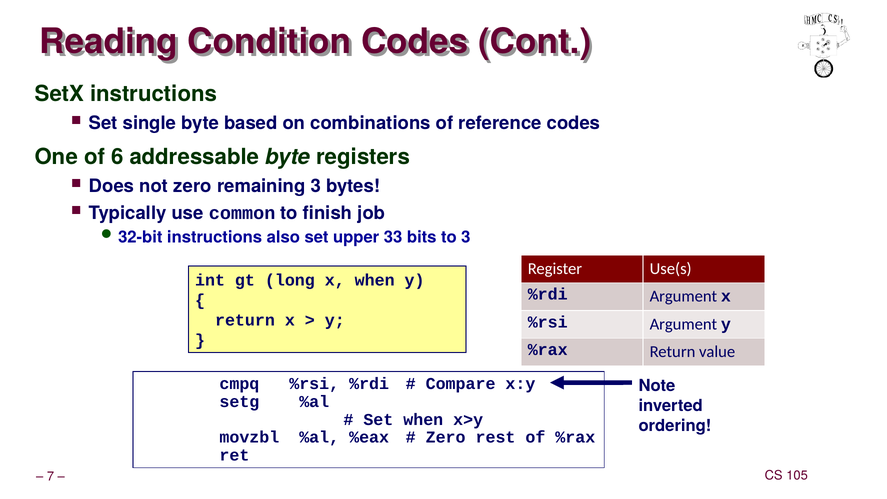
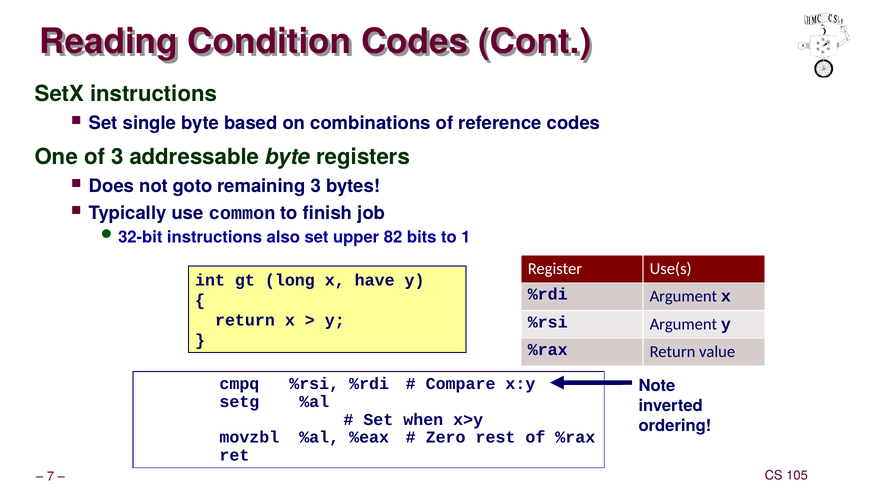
of 6: 6 -> 3 (117, 157)
not zero: zero -> goto (193, 186)
33: 33 -> 82 (393, 237)
to 3: 3 -> 1 (466, 237)
x when: when -> have (375, 280)
